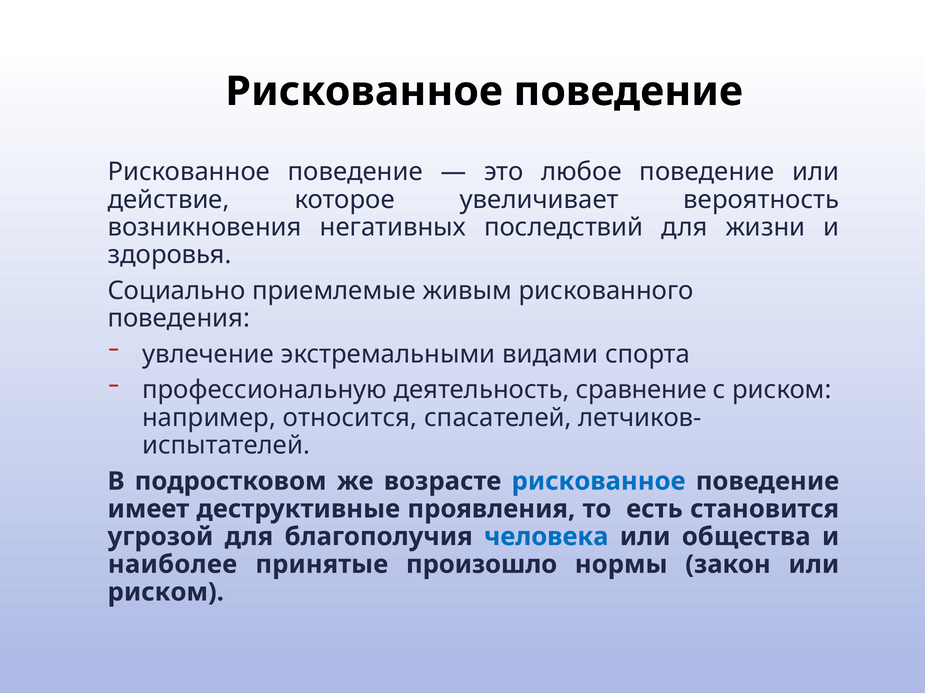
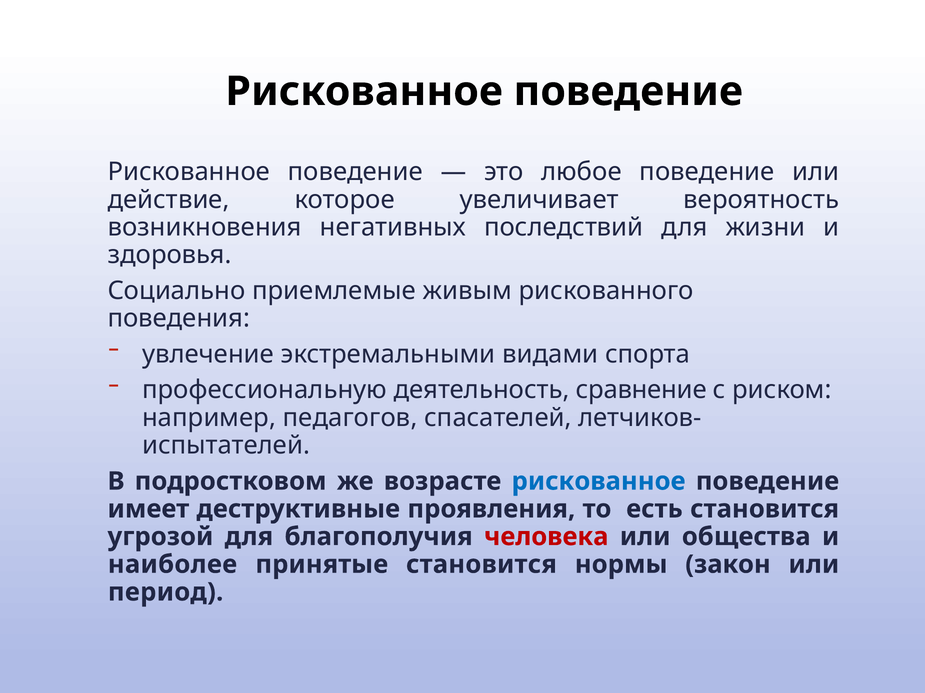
относится: относится -> педагогов (350, 418)
человека colour: blue -> red (546, 537)
принятые произошло: произошло -> становится (481, 565)
риском: риском -> период (166, 593)
